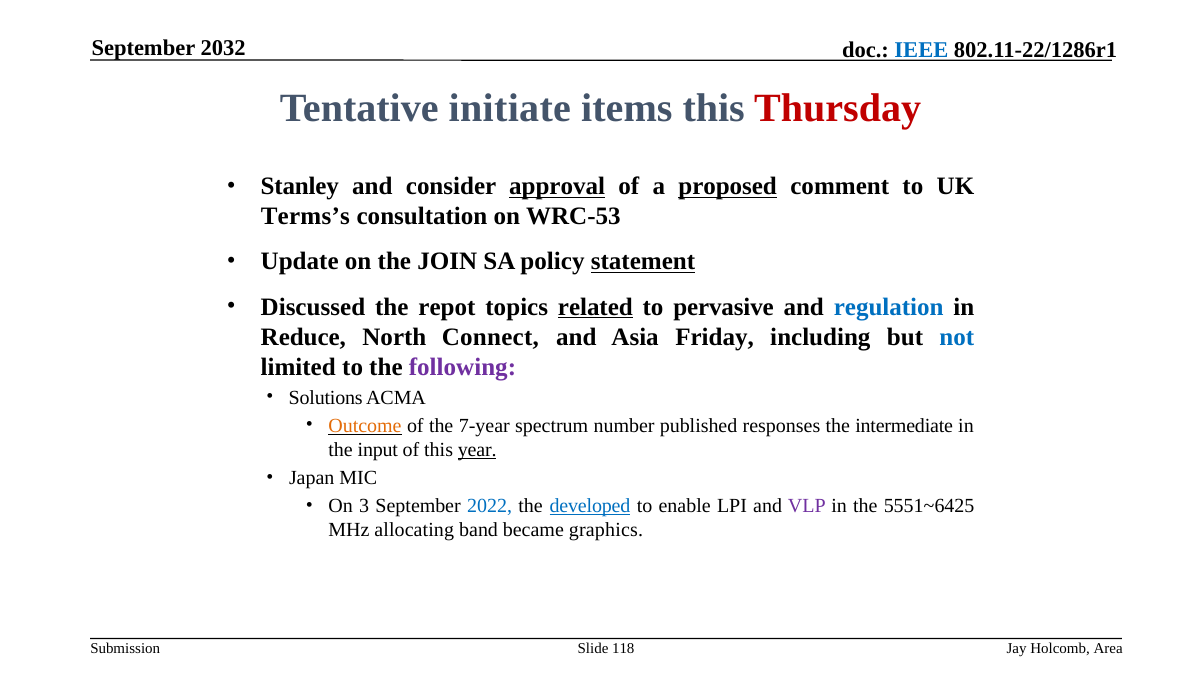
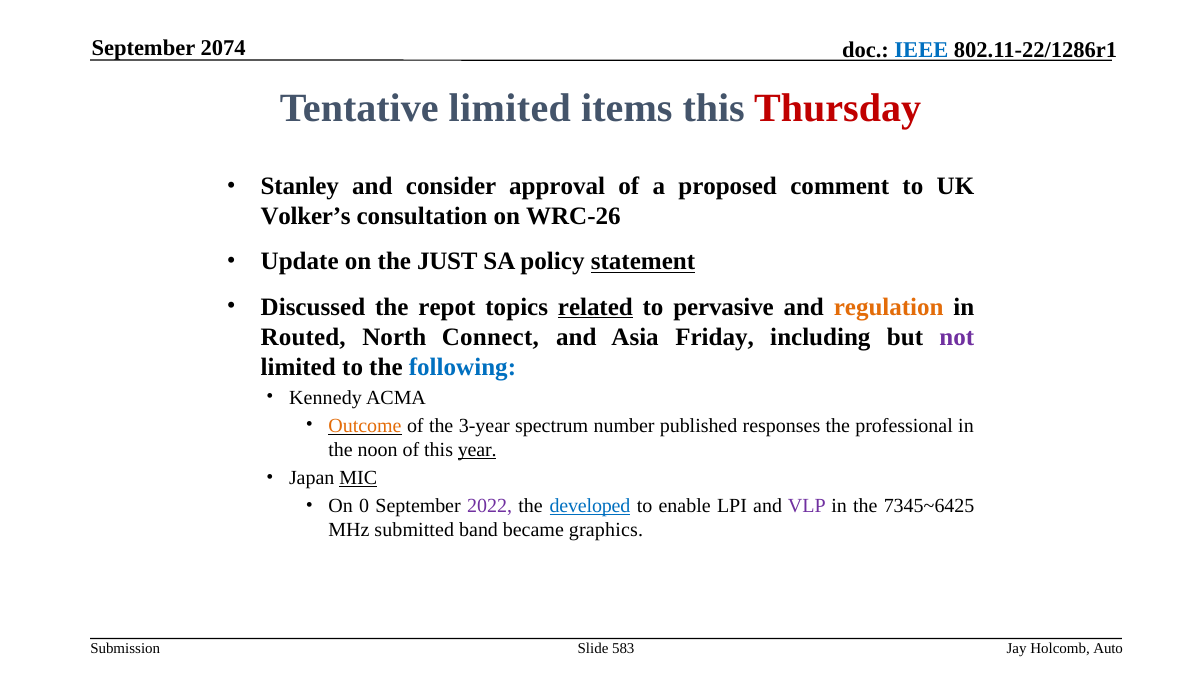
2032: 2032 -> 2074 (223, 48)
Tentative initiate: initiate -> limited (510, 108)
approval underline: present -> none (557, 187)
proposed underline: present -> none (728, 187)
Terms’s: Terms’s -> Volker’s (306, 217)
WRC-53: WRC-53 -> WRC-26 (573, 217)
JOIN: JOIN -> JUST (447, 262)
regulation colour: blue -> orange (889, 307)
Reduce: Reduce -> Routed (303, 337)
not colour: blue -> purple (957, 337)
following colour: purple -> blue (462, 367)
Solutions: Solutions -> Kennedy (326, 398)
7-year: 7-year -> 3-year (484, 426)
intermediate: intermediate -> professional (904, 426)
input: input -> noon (378, 450)
MIC underline: none -> present (358, 478)
3: 3 -> 0 (364, 506)
2022 colour: blue -> purple (490, 506)
5551~6425: 5551~6425 -> 7345~6425 (929, 506)
allocating: allocating -> submitted (414, 530)
118: 118 -> 583 (623, 648)
Area: Area -> Auto (1108, 648)
